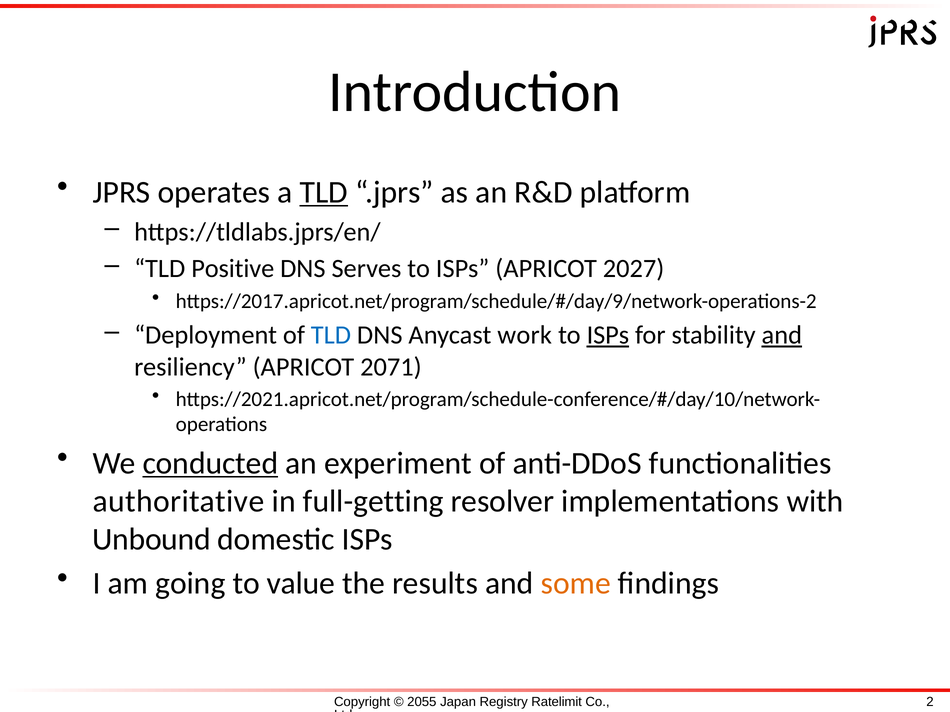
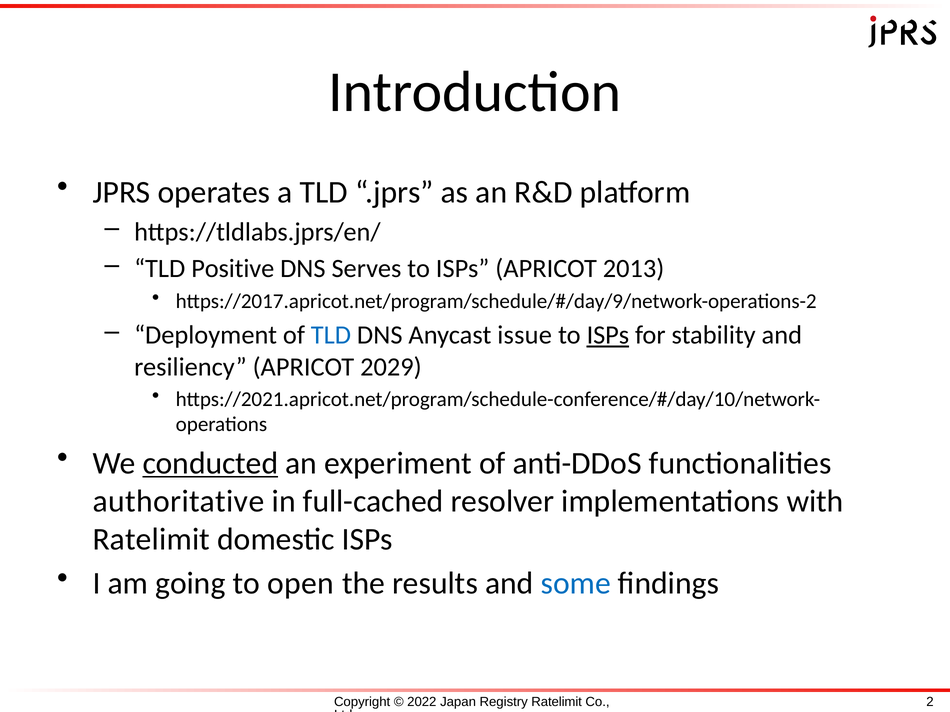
TLD underline: present -> none (324, 192)
2027: 2027 -> 2013 (634, 269)
work: work -> issue (525, 335)
and underline: present -> none (782, 335)
2071: 2071 -> 2029 (391, 367)
full-getting: full-getting -> full-cached (373, 501)
Unbound: Unbound -> Ratelimit (151, 539)
value: value -> open (301, 584)
some colour: orange -> blue (576, 584)
2055: 2055 -> 2022 (422, 702)
